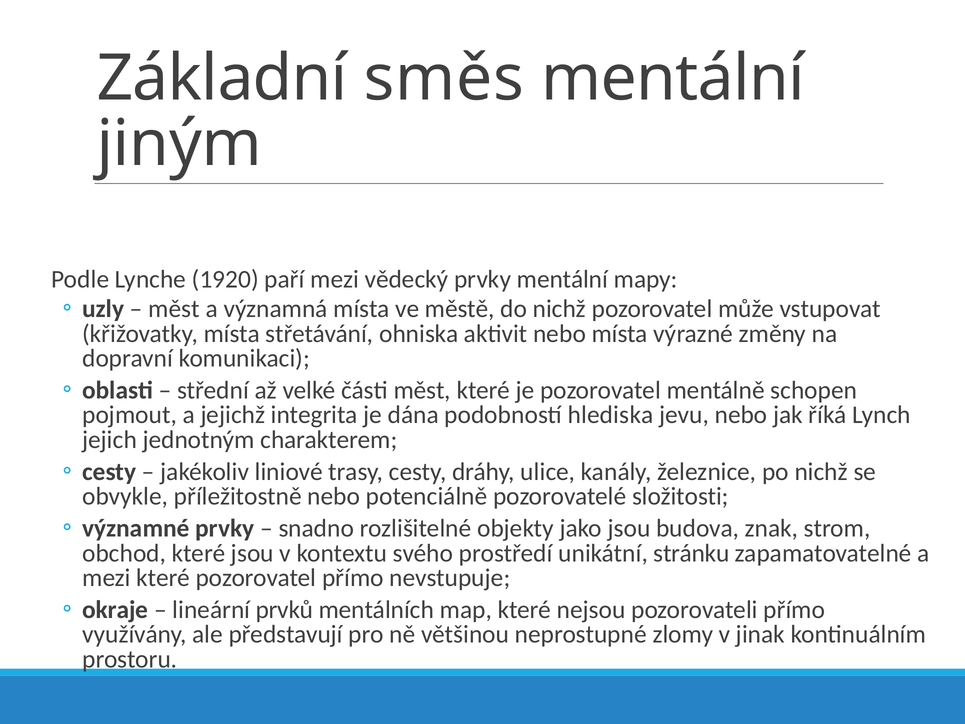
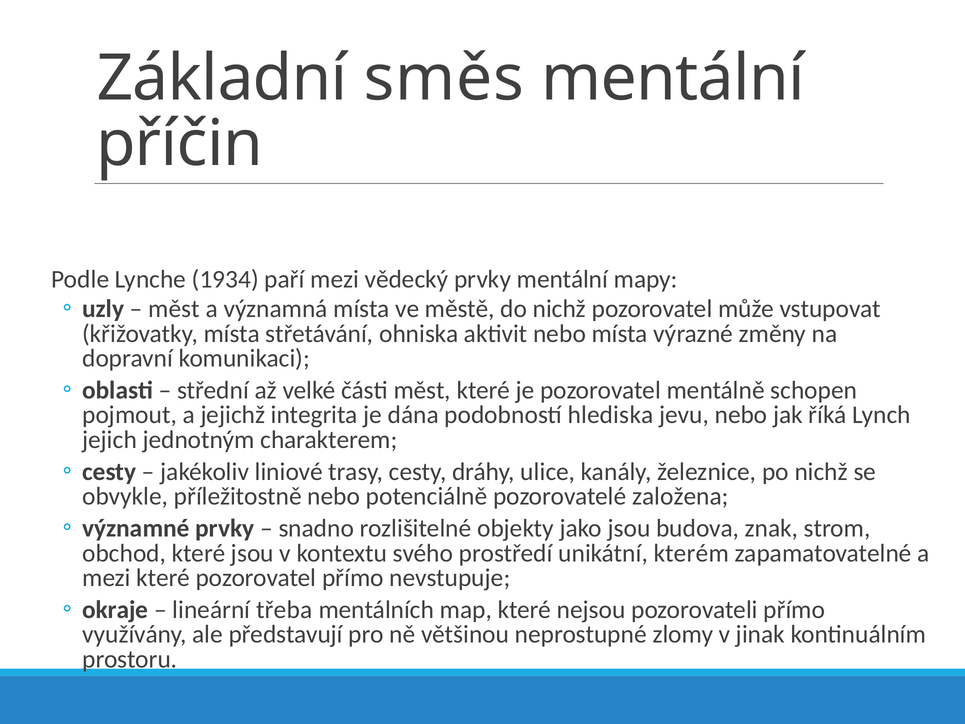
jiným: jiným -> příčin (179, 144)
1920: 1920 -> 1934 (225, 279)
složitosti: složitosti -> založena (680, 496)
stránku: stránku -> kterém (691, 553)
prvků: prvků -> třeba (284, 610)
